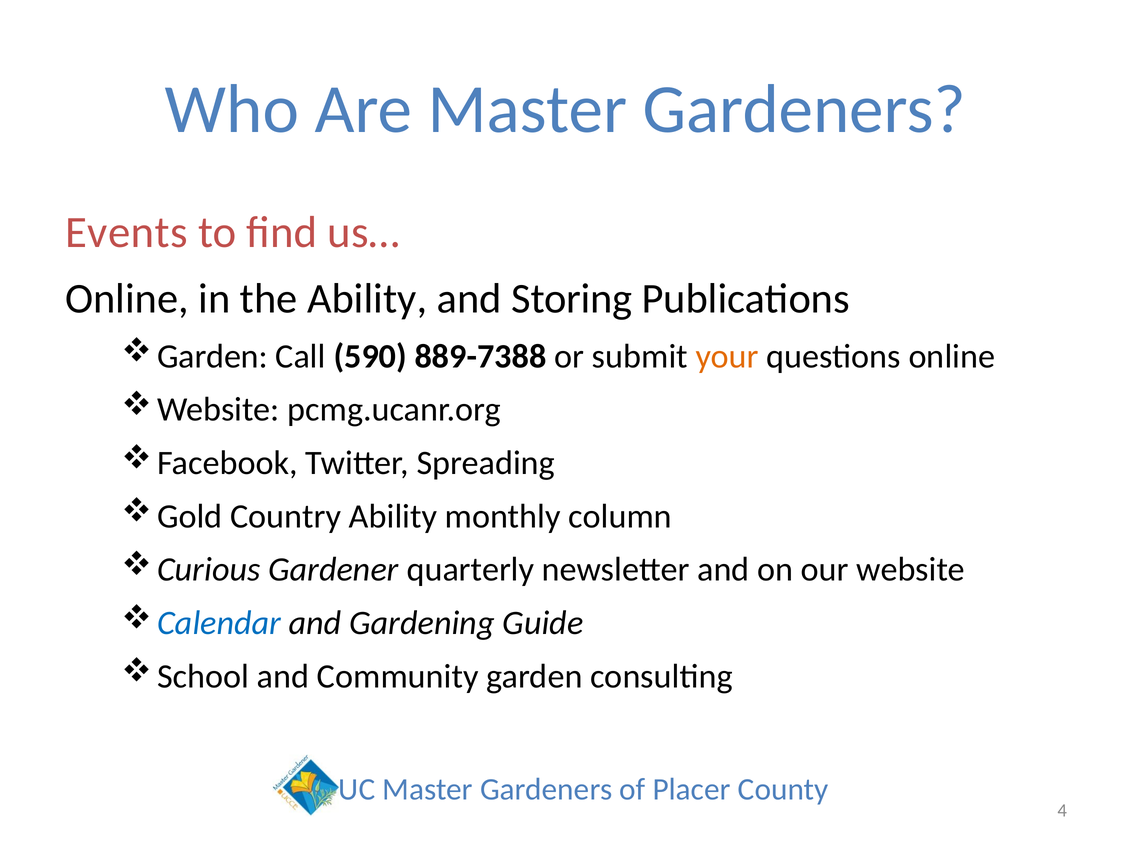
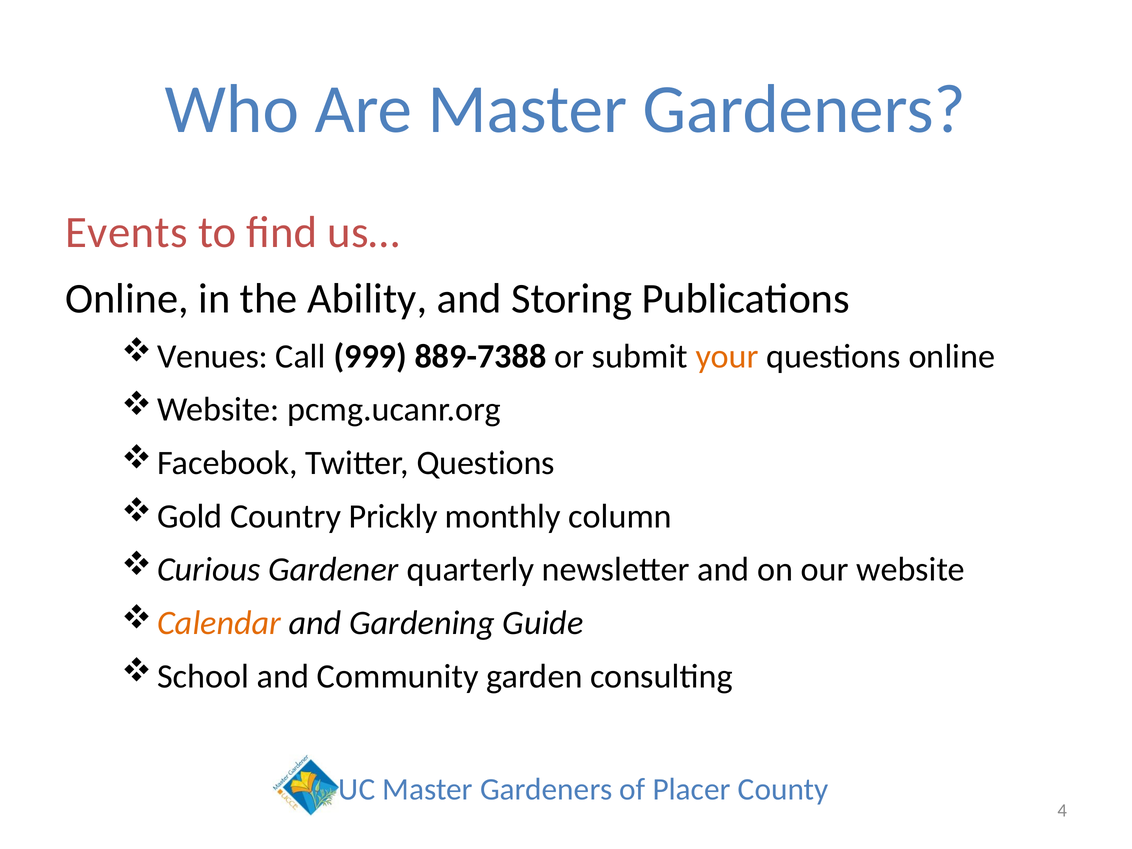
Garden: Garden -> Venues (212, 356)
590: 590 -> 999 (370, 356)
Twitter Spreading: Spreading -> Questions (486, 463)
Country Ability: Ability -> Prickly (393, 516)
Calendar colour: blue -> orange (219, 623)
